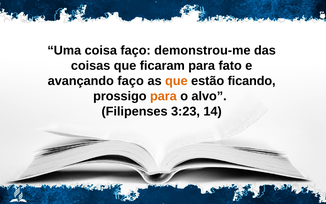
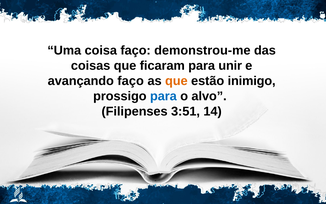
fato: fato -> unir (230, 66)
ficando: ficando -> inimigo (252, 81)
para colour: orange -> blue (163, 96)
3:23: 3:23 -> 3:51 (186, 111)
